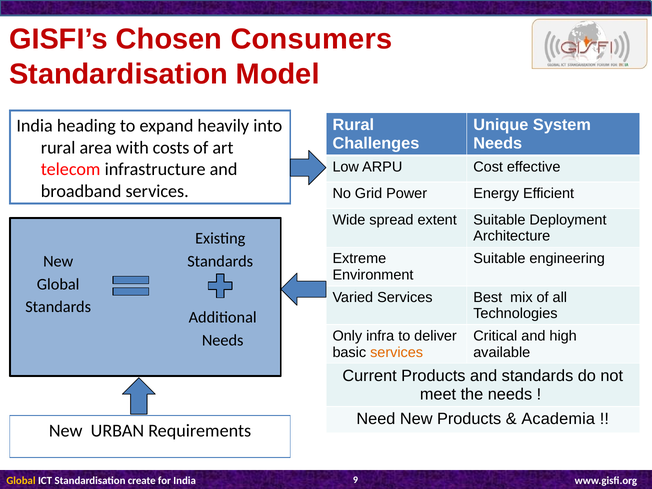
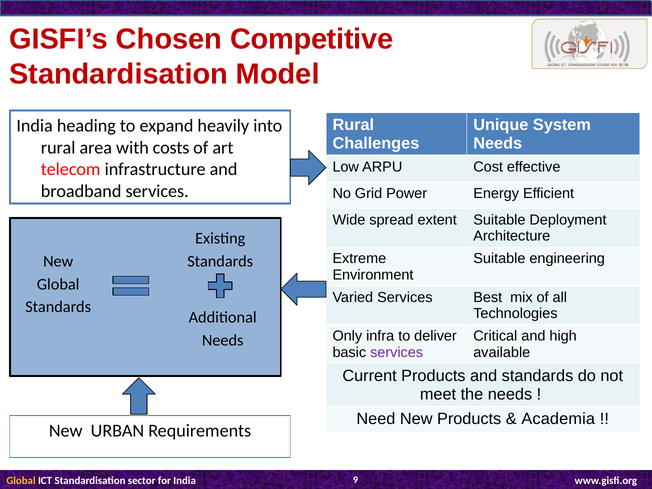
Consumers: Consumers -> Competitive (312, 39)
services colour: orange -> purple (397, 352)
create: create -> sector (142, 481)
